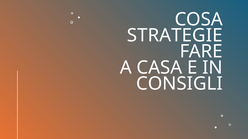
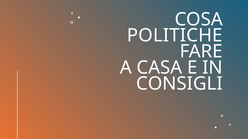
STRATEGIE: STRATEGIE -> POLITICHE (175, 36)
